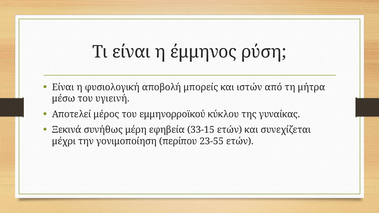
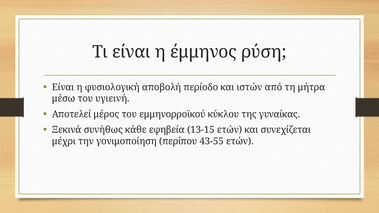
μπορείς: μπορείς -> περίοδο (201, 87)
μέρη: μέρη -> κάθε (136, 130)
33-15: 33-15 -> 13-15 (201, 130)
23-55: 23-55 -> 43-55 (212, 141)
